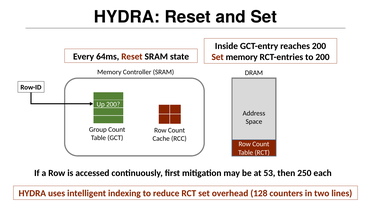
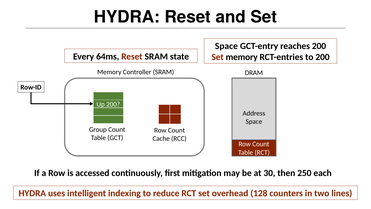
Inside: Inside -> Space (226, 46)
53: 53 -> 30 (269, 173)
